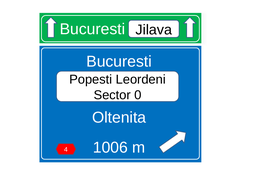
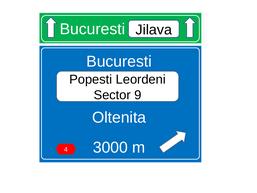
0: 0 -> 9 (138, 95)
1006: 1006 -> 3000 (110, 147)
